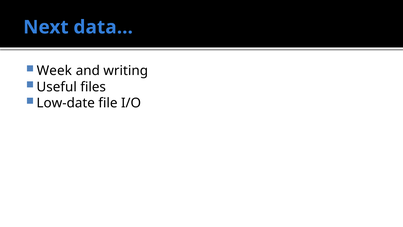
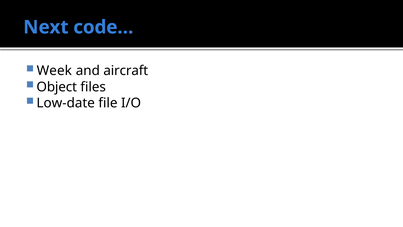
data…: data… -> code… (103, 27)
writing: writing -> aircraft (126, 71)
Useful: Useful -> Object (57, 87)
